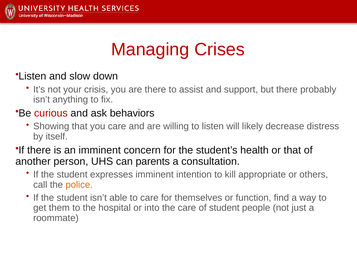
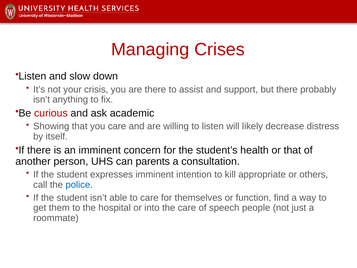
behaviors: behaviors -> academic (132, 113)
police colour: orange -> blue (79, 185)
of student: student -> speech (224, 208)
